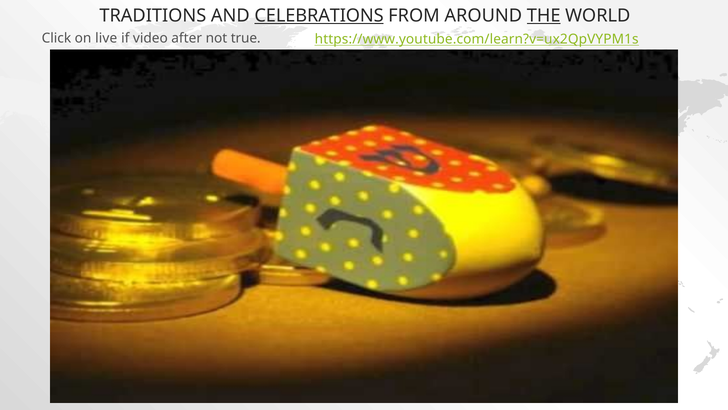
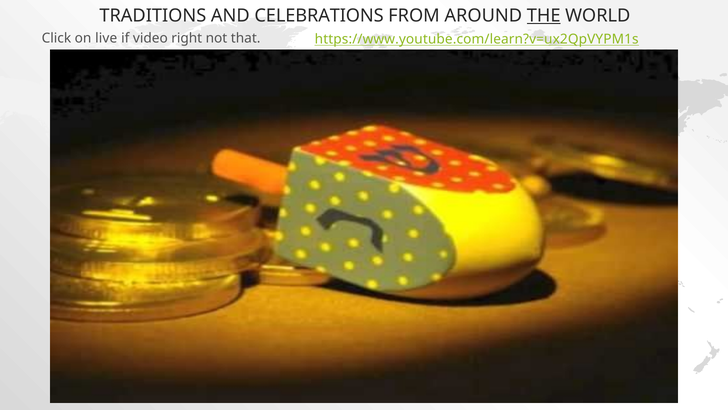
CELEBRATIONS underline: present -> none (319, 16)
after: after -> right (187, 38)
true: true -> that (246, 38)
